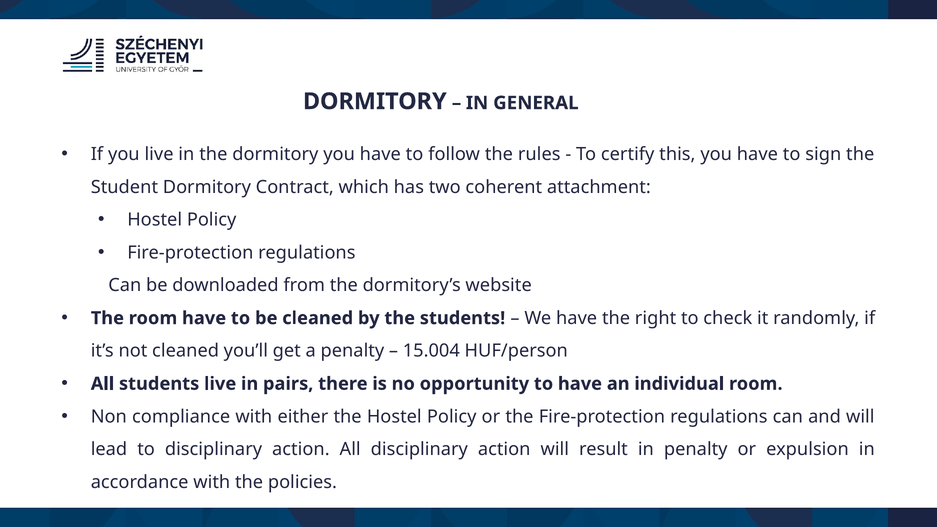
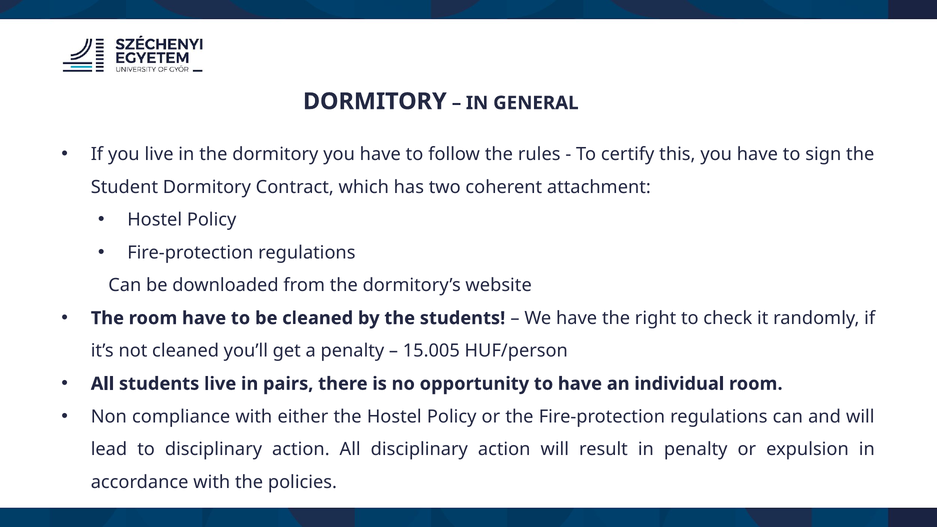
15.004: 15.004 -> 15.005 (431, 351)
